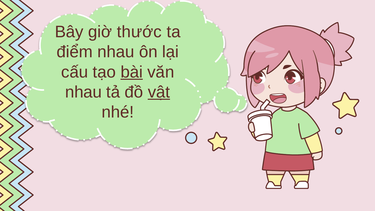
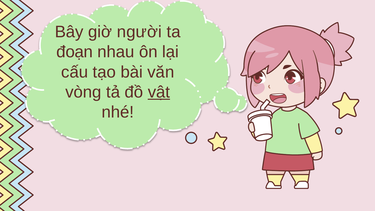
thước: thước -> người (139, 32)
điểm: điểm -> đoạn (75, 52)
bài underline: present -> none (132, 72)
nhau: nhau -> vòng (83, 92)
